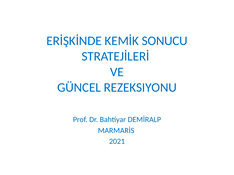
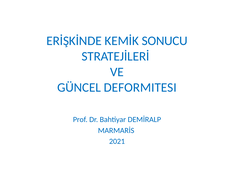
REZEKSIYONU: REZEKSIYONU -> DEFORMITESI (140, 88)
